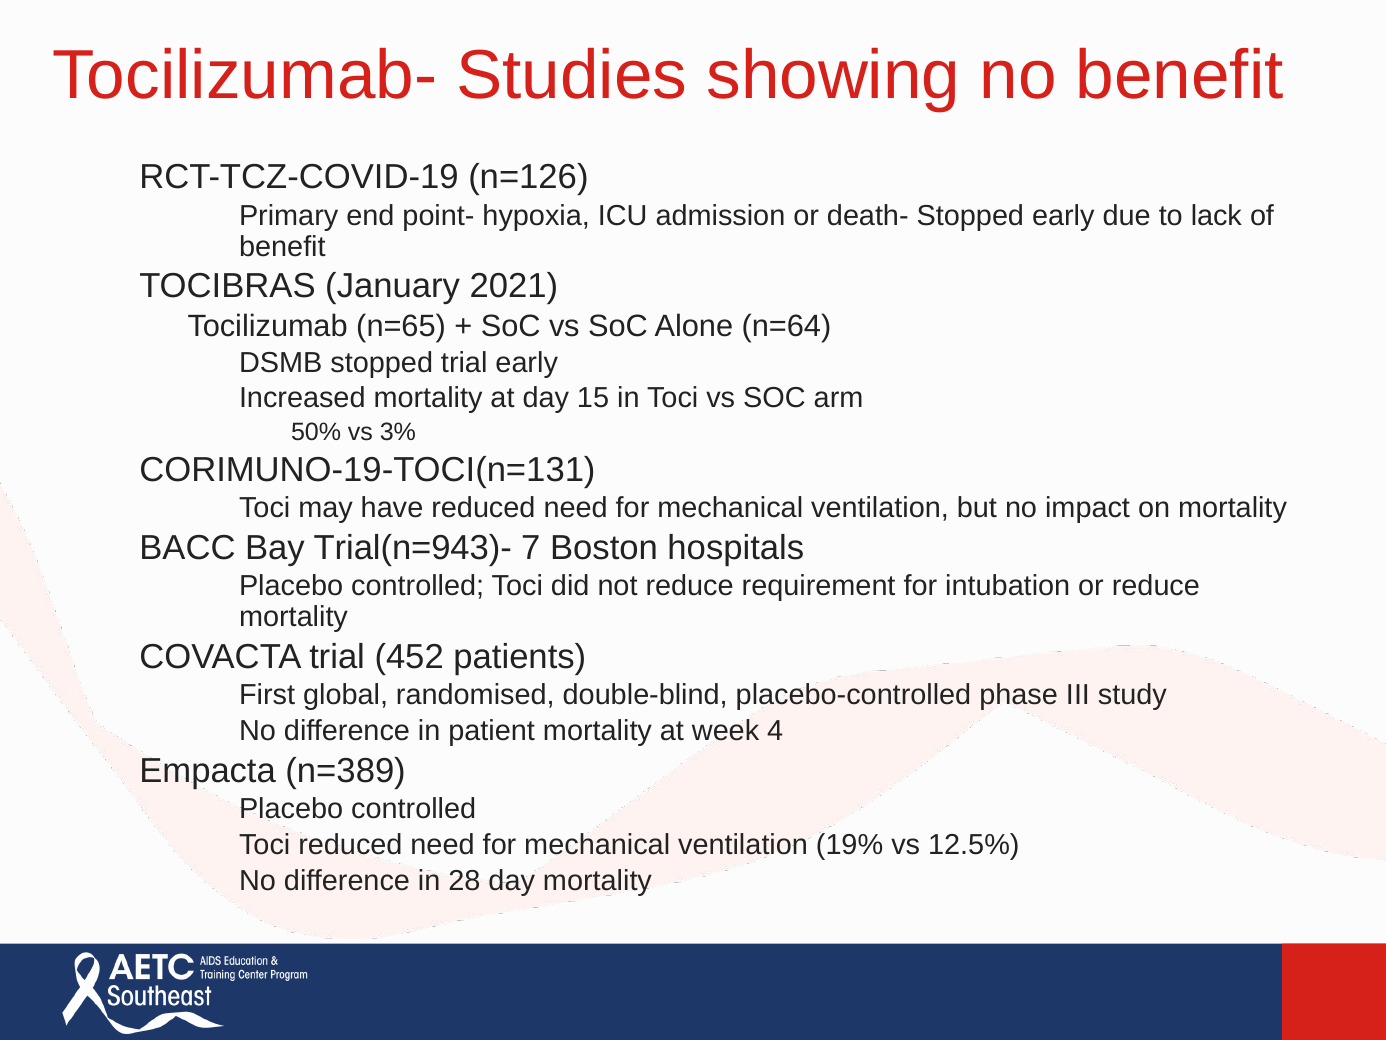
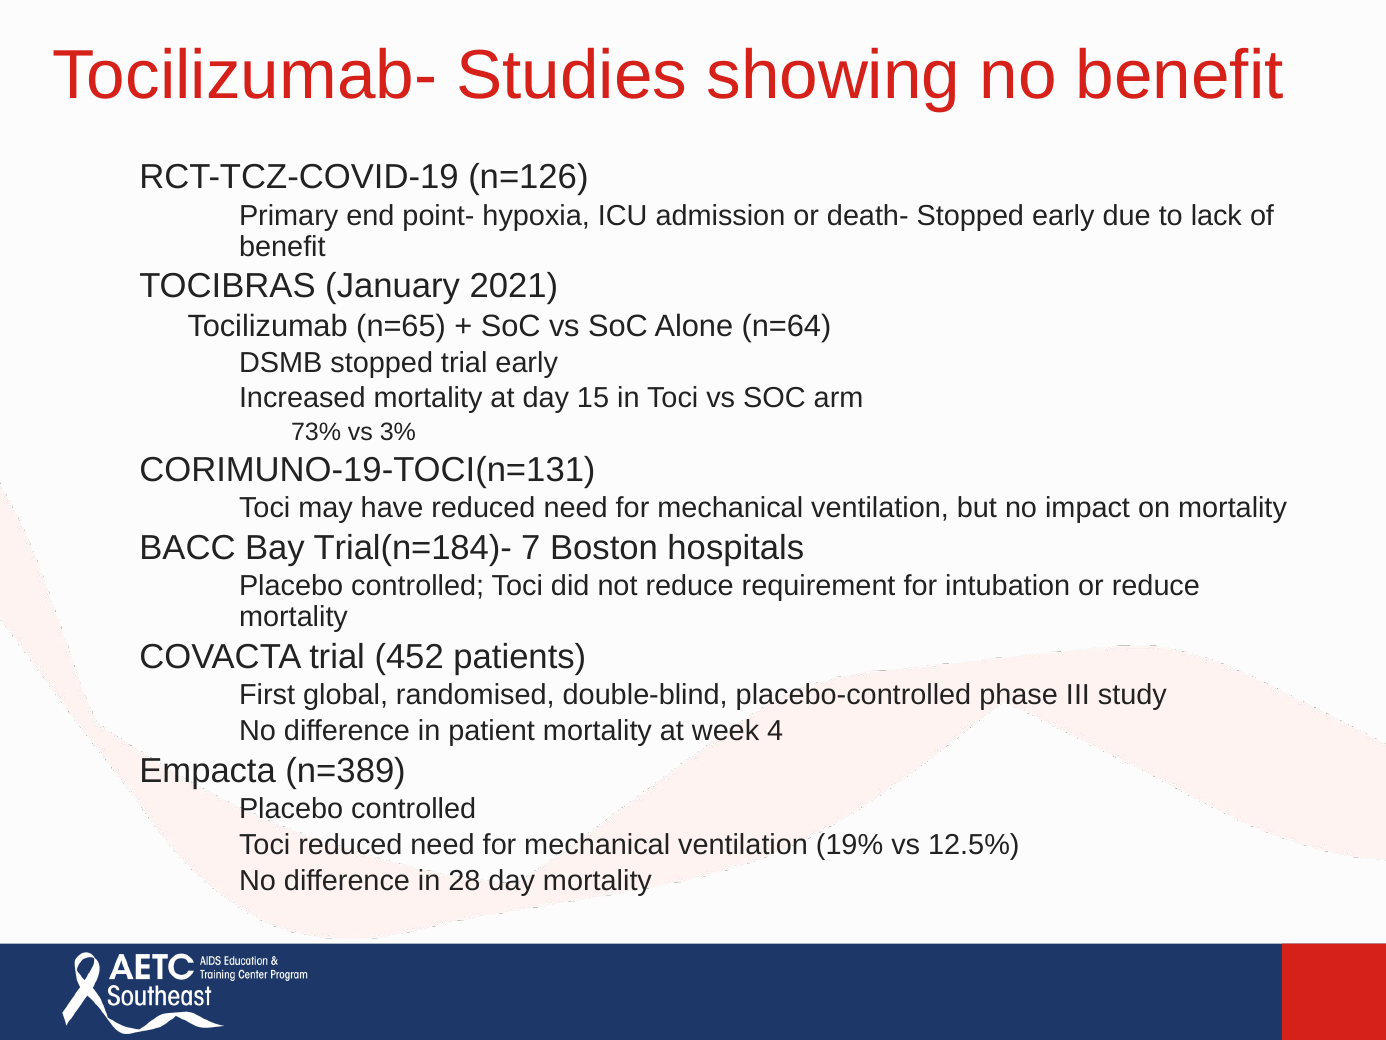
50%: 50% -> 73% (316, 432)
Trial(n=943)-: Trial(n=943)- -> Trial(n=184)- (413, 548)
